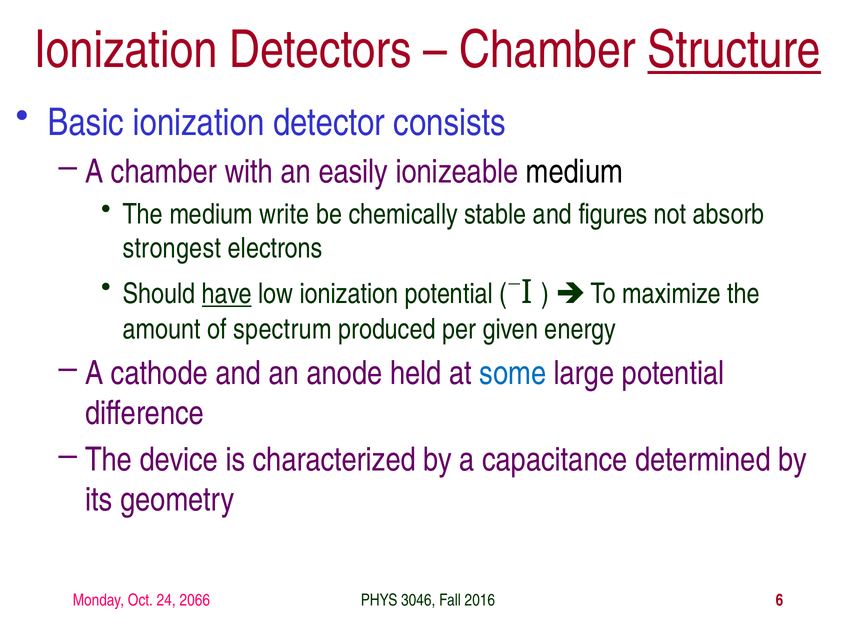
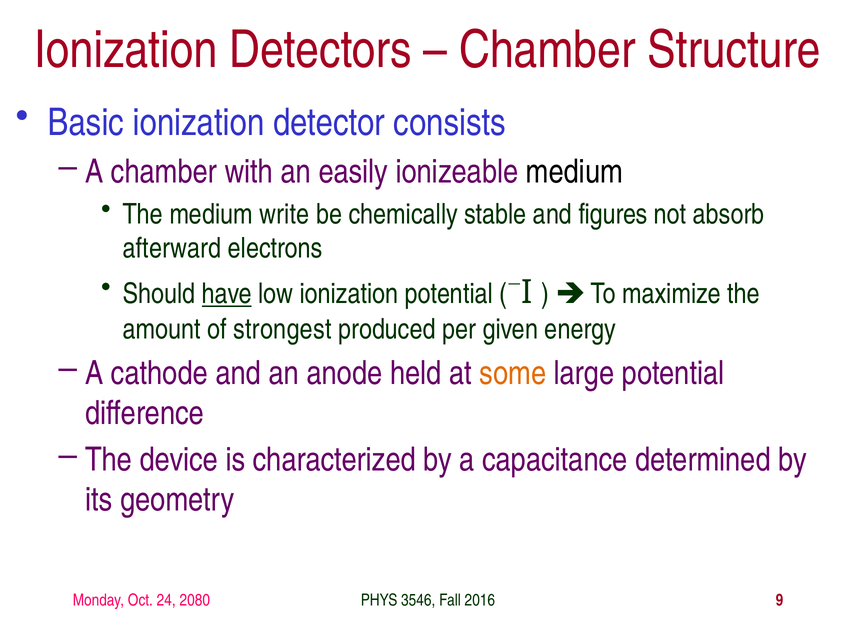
Structure underline: present -> none (734, 50)
strongest: strongest -> afterward (172, 248)
spectrum: spectrum -> strongest (282, 329)
some colour: blue -> orange (513, 373)
2066: 2066 -> 2080 (195, 600)
3046: 3046 -> 3546 (418, 600)
6: 6 -> 9 (779, 600)
